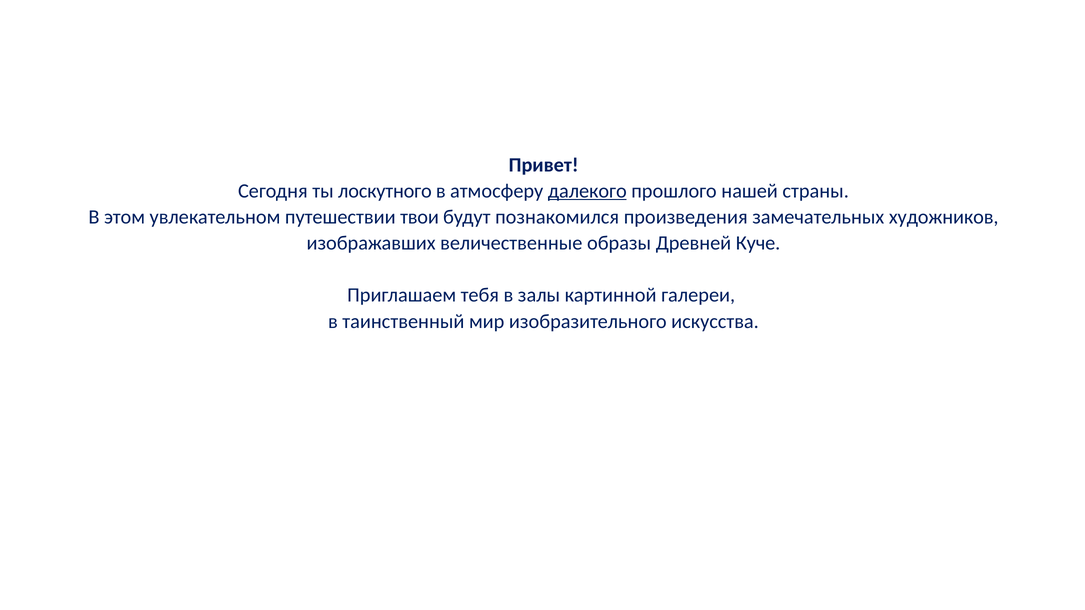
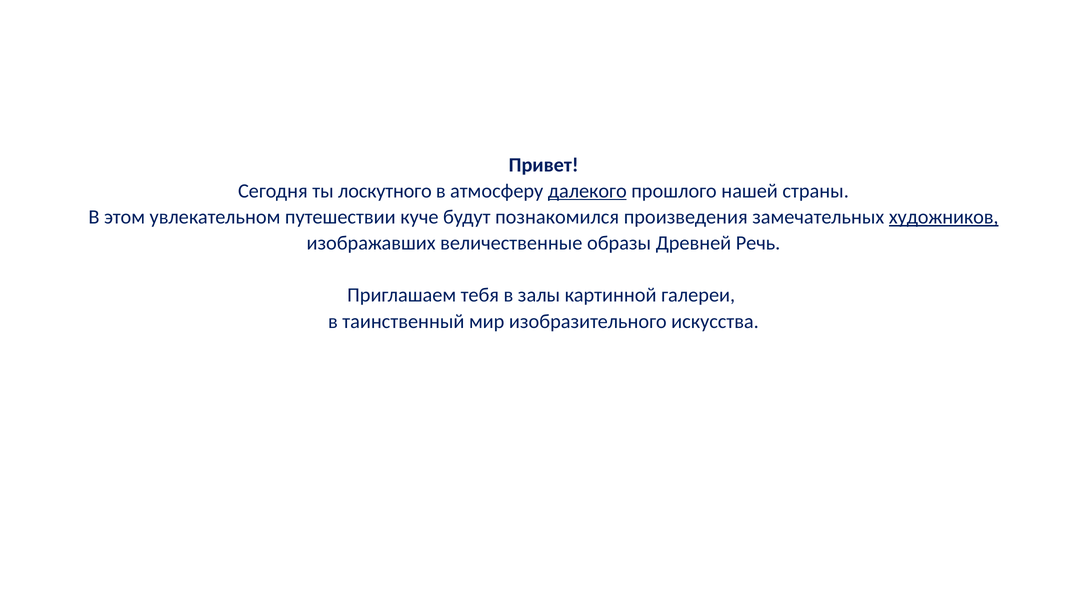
твои: твои -> куче (419, 217)
художников underline: none -> present (944, 217)
Куче: Куче -> Речь (758, 243)
